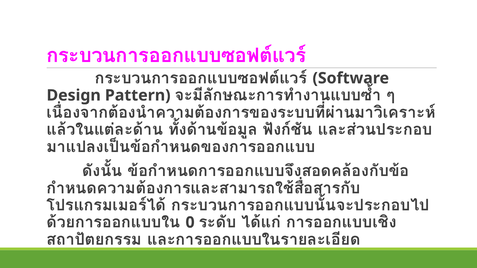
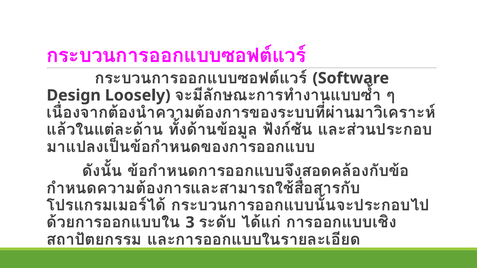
Pattern: Pattern -> Loosely (138, 95)
0: 0 -> 3 (190, 223)
